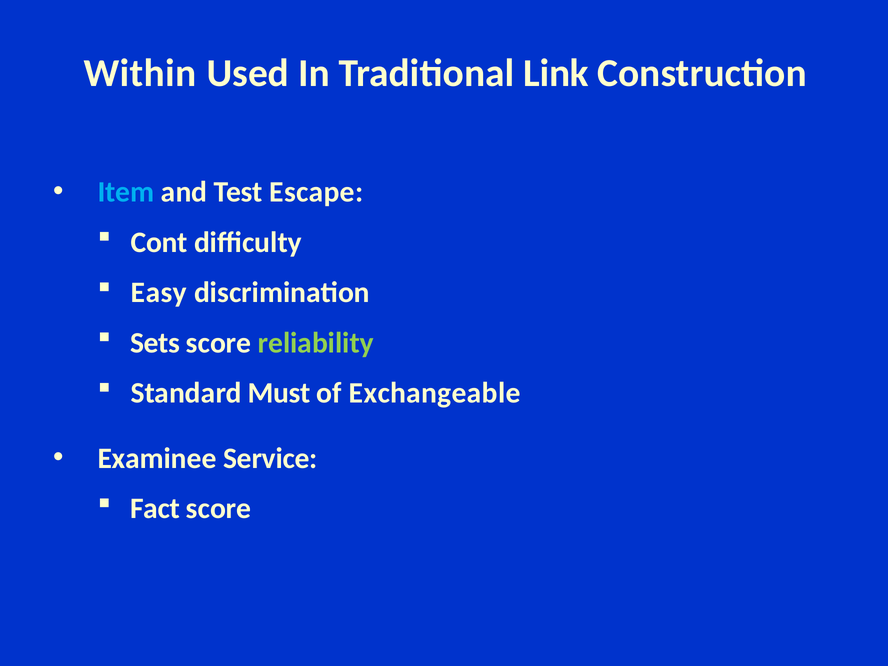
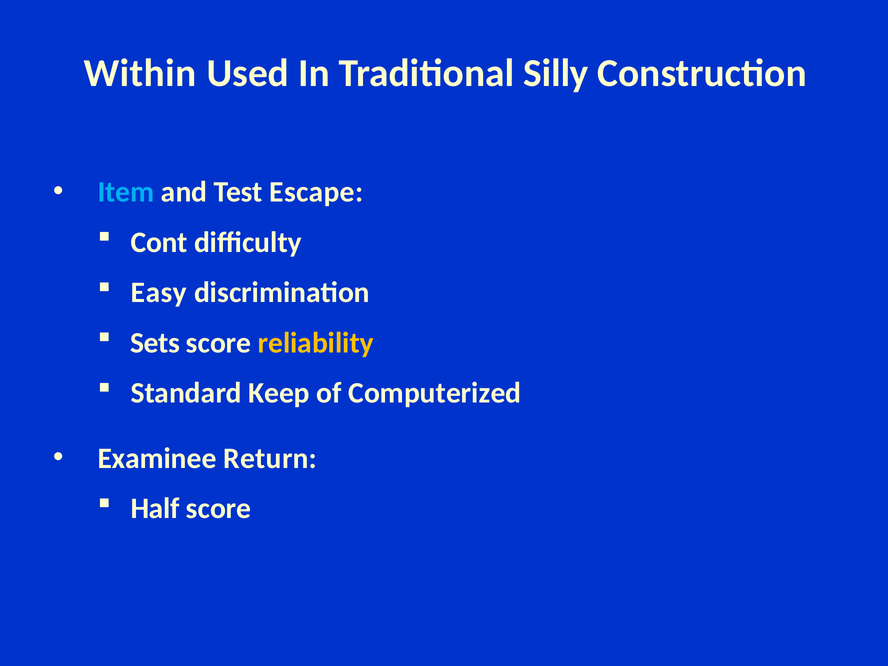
Link: Link -> Silly (556, 73)
reliability colour: light green -> yellow (316, 343)
Must: Must -> Keep (279, 393)
Exchangeable: Exchangeable -> Computerized (435, 393)
Service: Service -> Return (270, 458)
Fact: Fact -> Half (155, 509)
